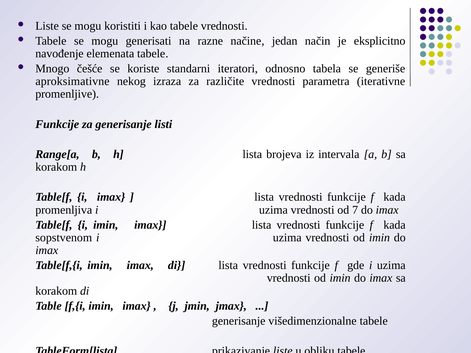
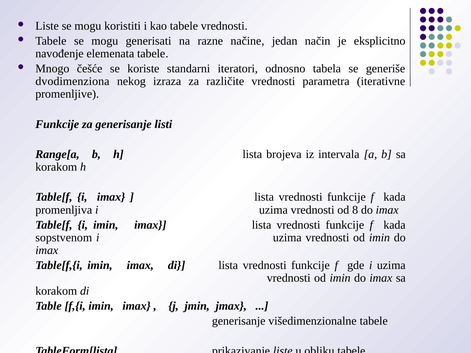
aproksimativne: aproksimativne -> dvodimenziona (72, 81)
7: 7 -> 8 (355, 210)
